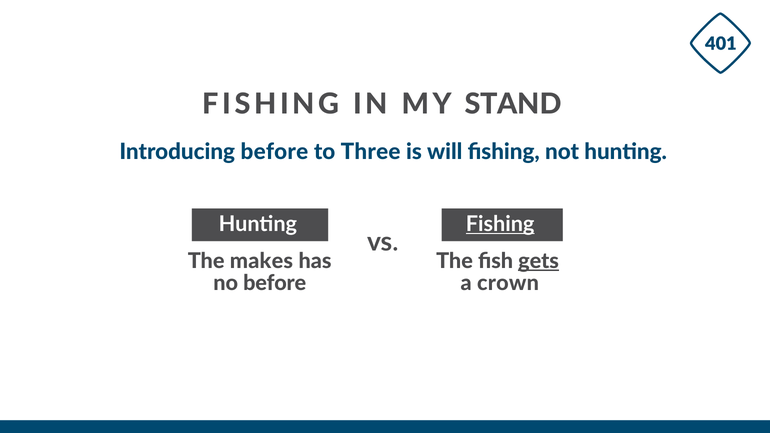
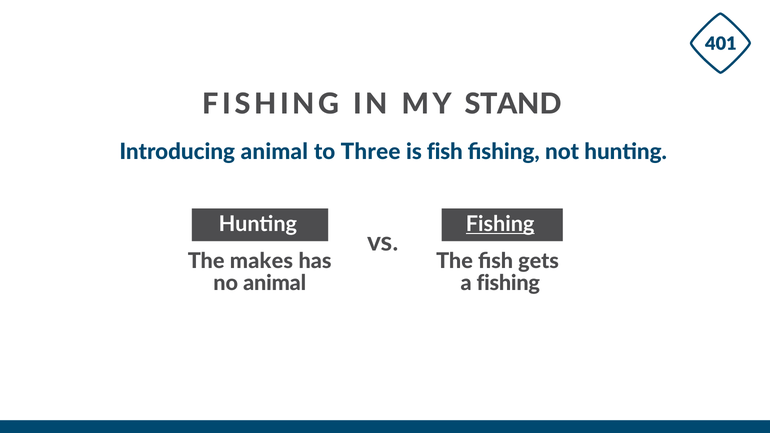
Introducing before: before -> animal (274, 152)
is will: will -> fish (445, 152)
gets underline: present -> none (539, 261)
no before: before -> animal (275, 283)
a crown: crown -> fishing (508, 283)
